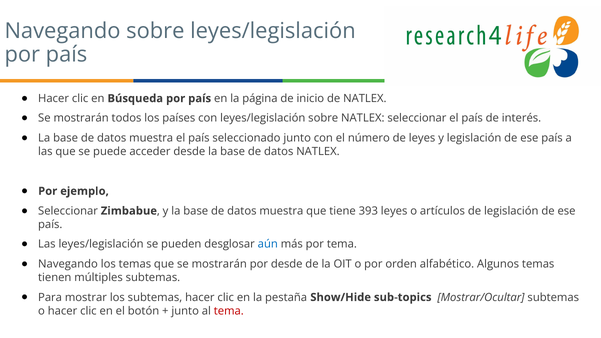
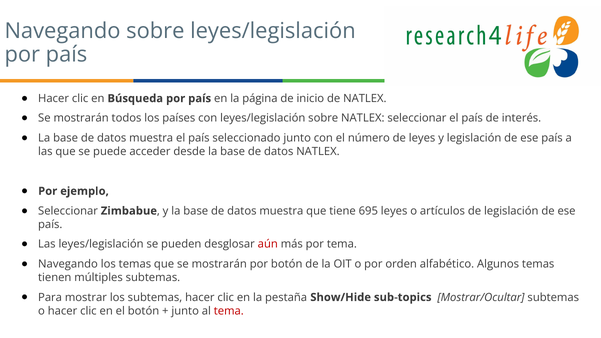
393: 393 -> 695 (368, 211)
aún colour: blue -> red (268, 244)
por desde: desde -> botón (287, 264)
